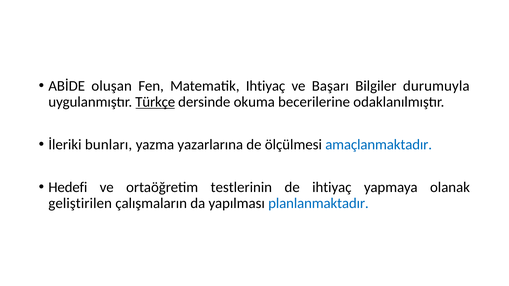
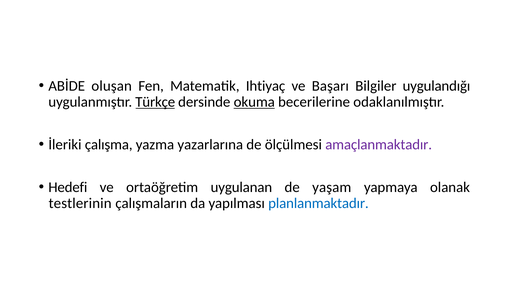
durumuyla: durumuyla -> uygulandığı (436, 86)
okuma underline: none -> present (254, 102)
bunları: bunları -> çalışma (109, 145)
amaçlanmaktadır colour: blue -> purple (379, 145)
testlerinin: testlerinin -> uygulanan (241, 187)
de ihtiyaç: ihtiyaç -> yaşam (332, 187)
geliştirilen: geliştirilen -> testlerinin (80, 203)
